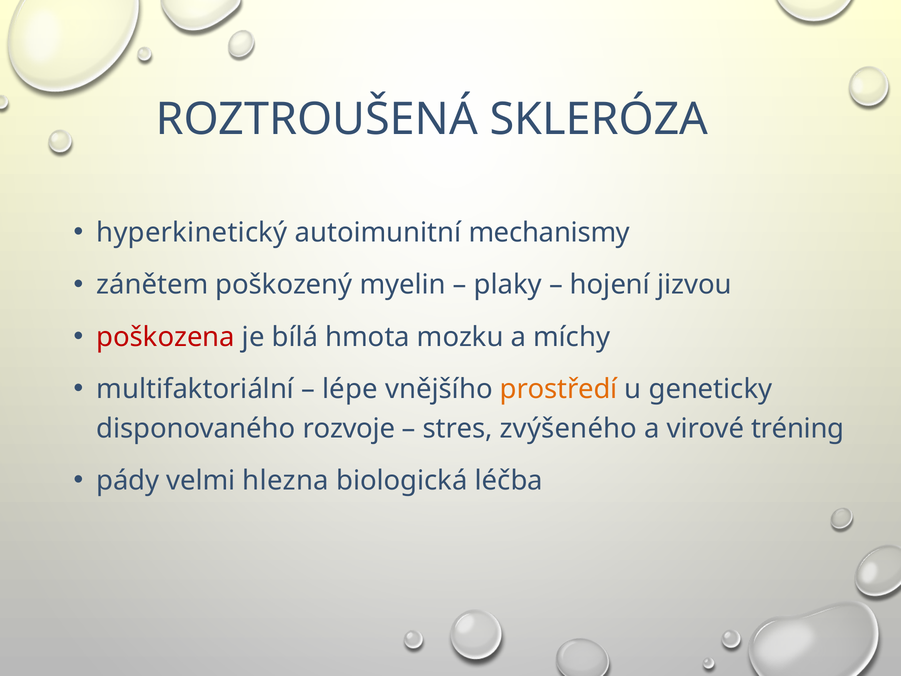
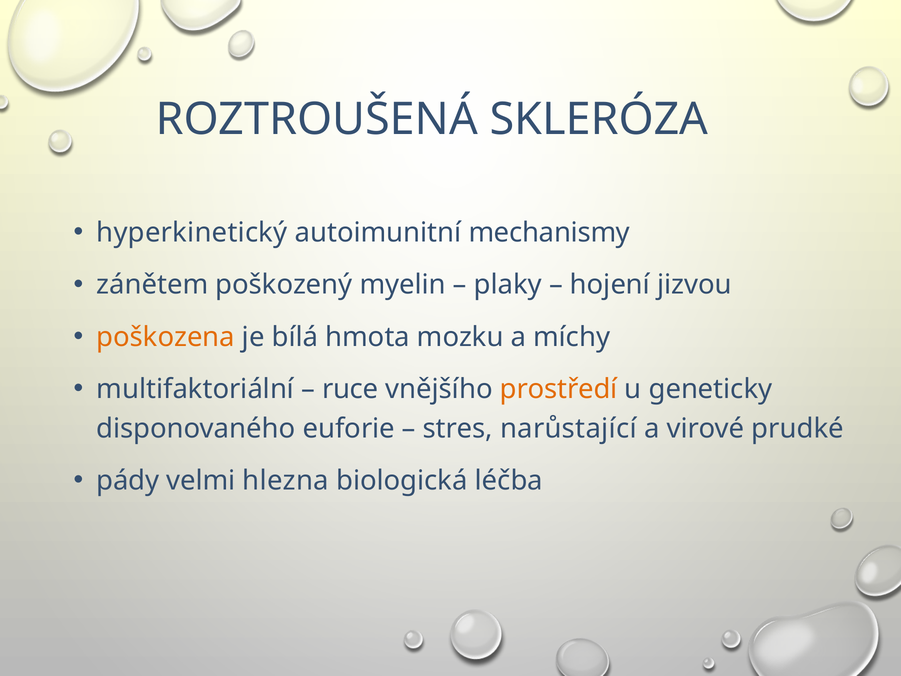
poškozena colour: red -> orange (166, 337)
lépe: lépe -> ruce (350, 389)
rozvoje: rozvoje -> euforie (349, 429)
zvýšeného: zvýšeného -> narůstající (568, 429)
tréning: tréning -> prudké (798, 429)
